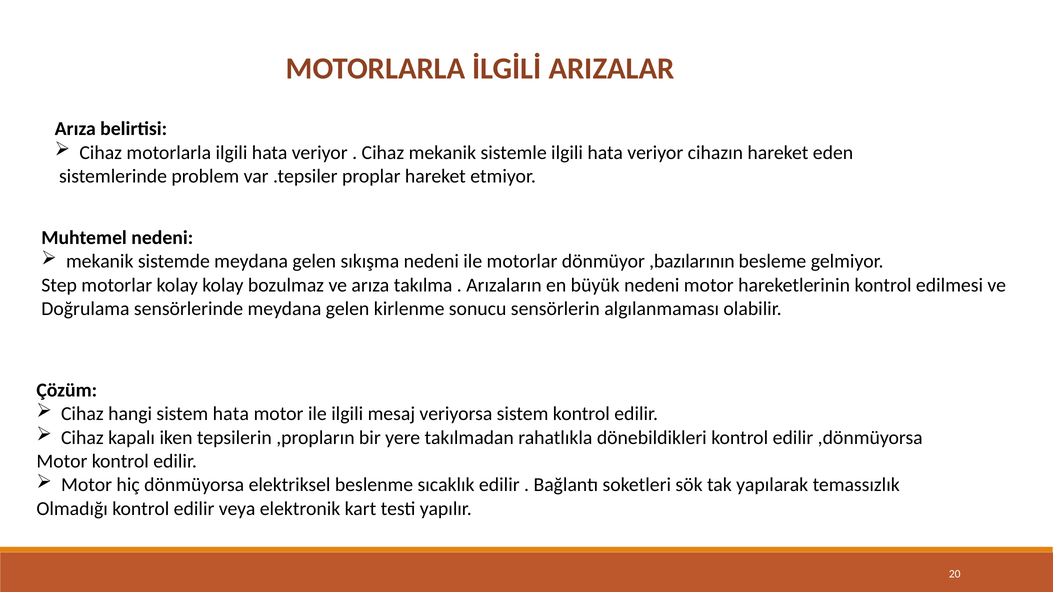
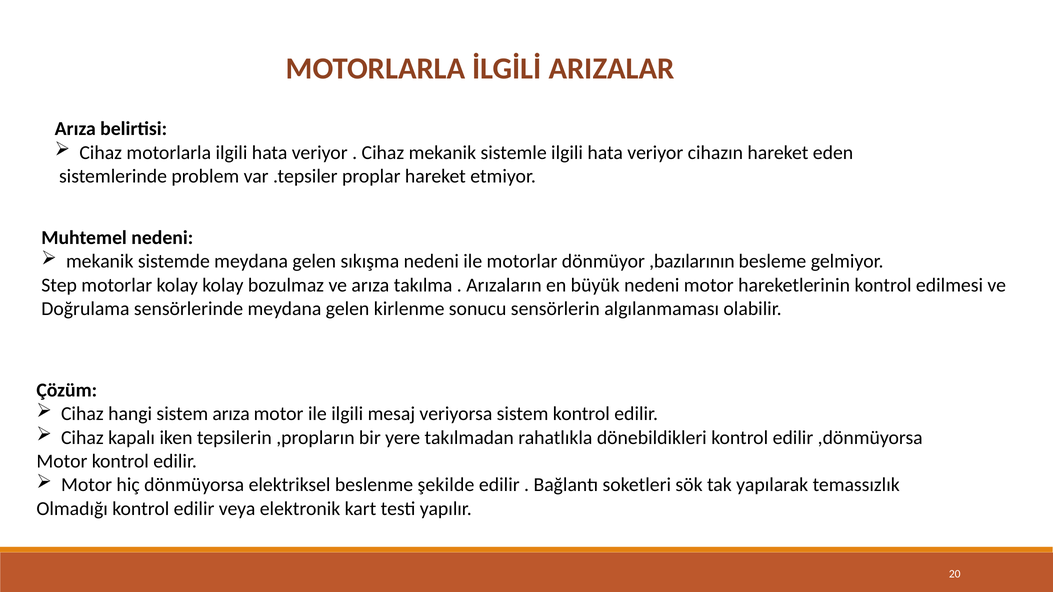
sistem hata: hata -> arıza (231, 414)
sıcaklık: sıcaklık -> şekilde (446, 485)
